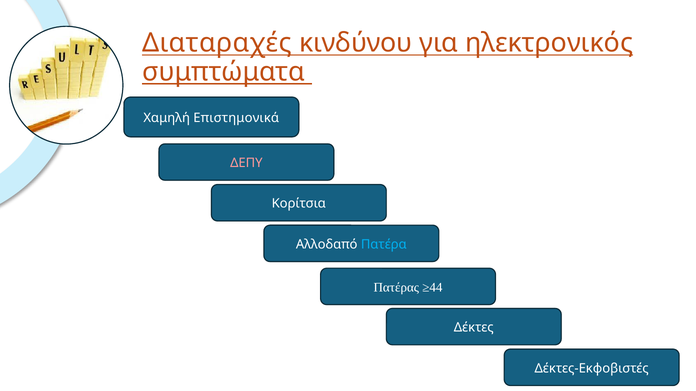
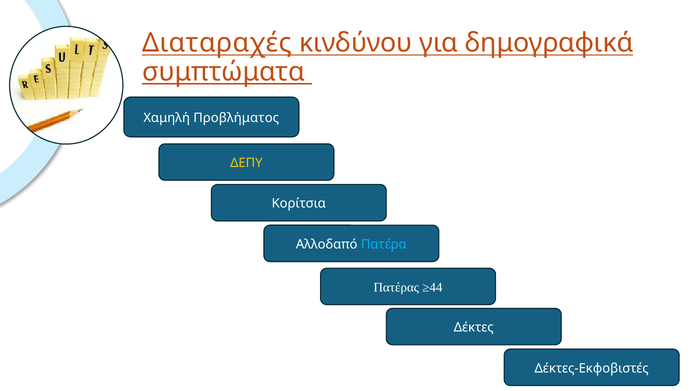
ηλεκτρονικός: ηλεκτρονικός -> δημογραφικά (549, 43)
Επιστημονικά: Επιστημονικά -> Προβλήματος (236, 118)
ΔΕΠΥ colour: pink -> yellow (246, 163)
